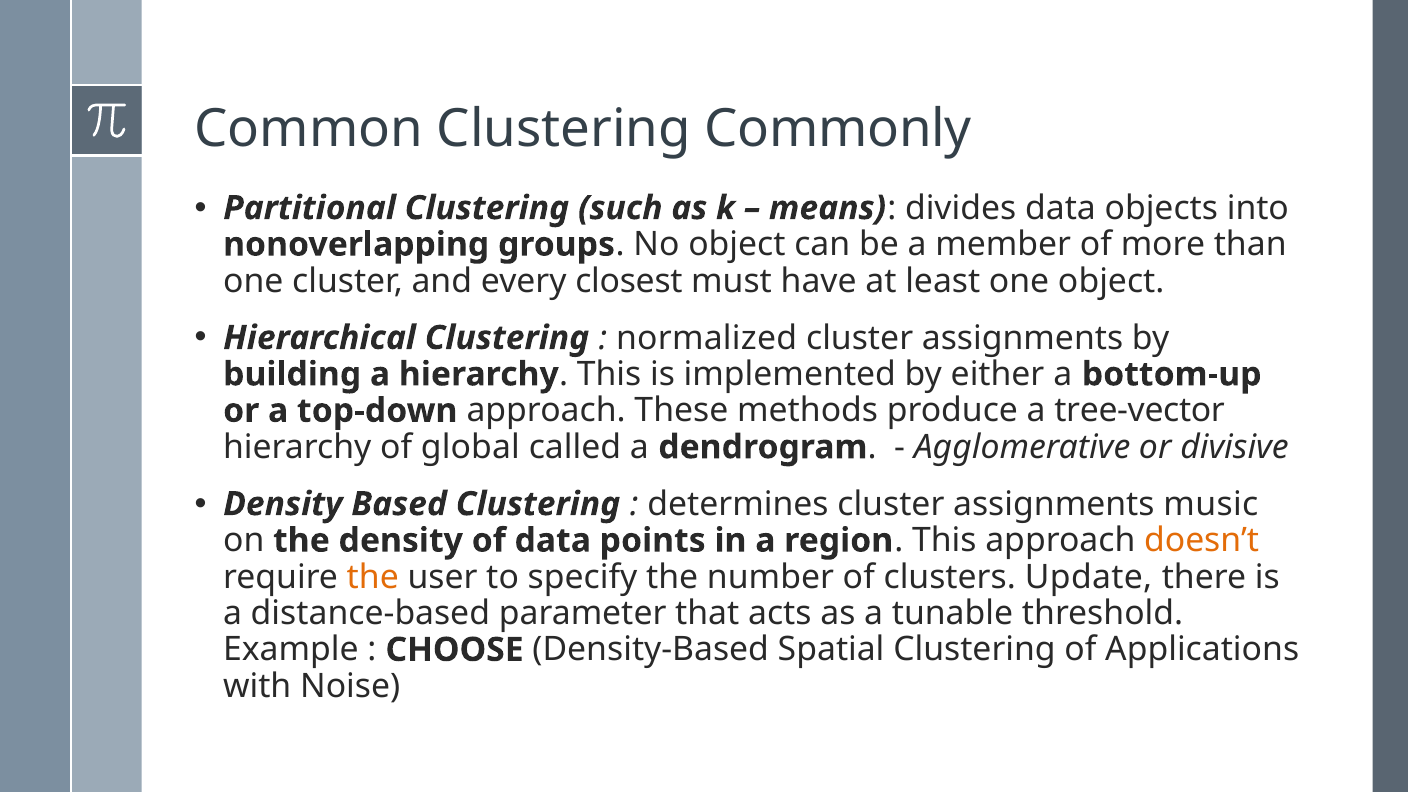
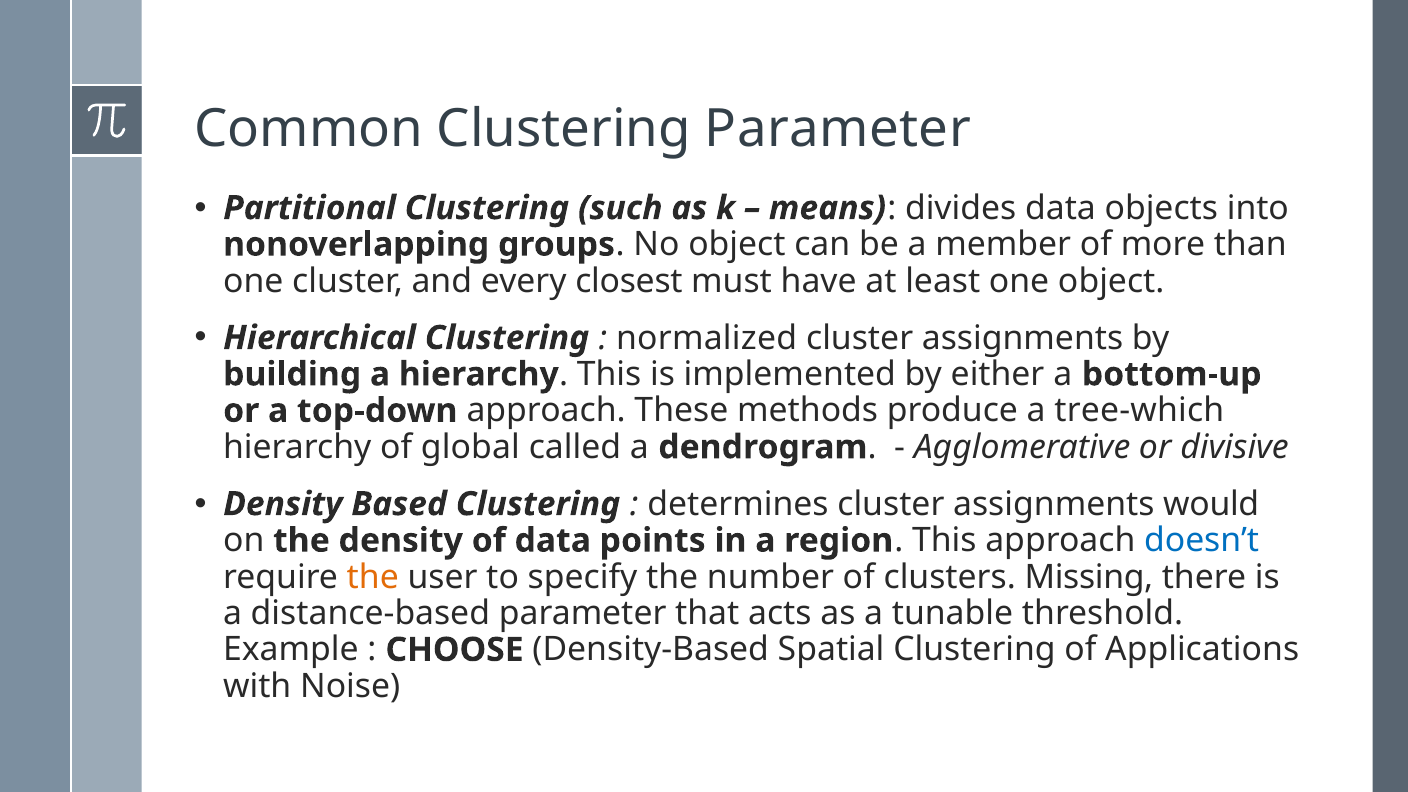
Clustering Commonly: Commonly -> Parameter (838, 130)
tree-vector: tree-vector -> tree-which (1139, 411)
music: music -> would (1211, 504)
doesn’t colour: orange -> blue (1202, 541)
Update: Update -> Missing (1089, 577)
